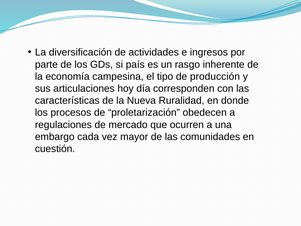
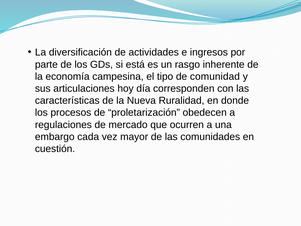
país: país -> está (135, 64)
producción: producción -> comunidad (215, 76)
